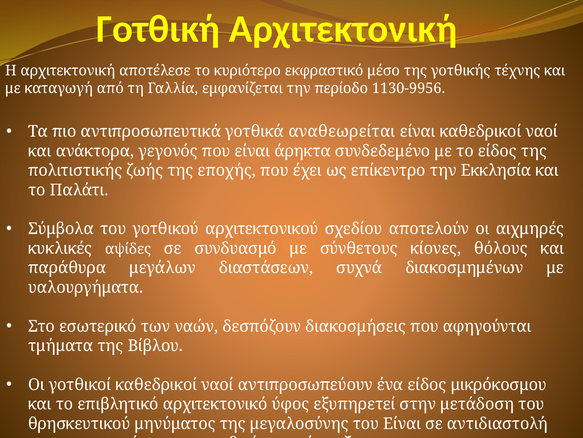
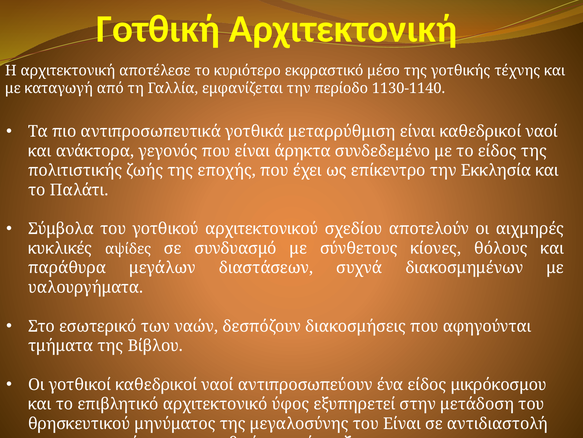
1130-9956: 1130-9956 -> 1130-1140 (409, 88)
αναθεωρείται: αναθεωρείται -> μεταρρύθμιση (342, 131)
